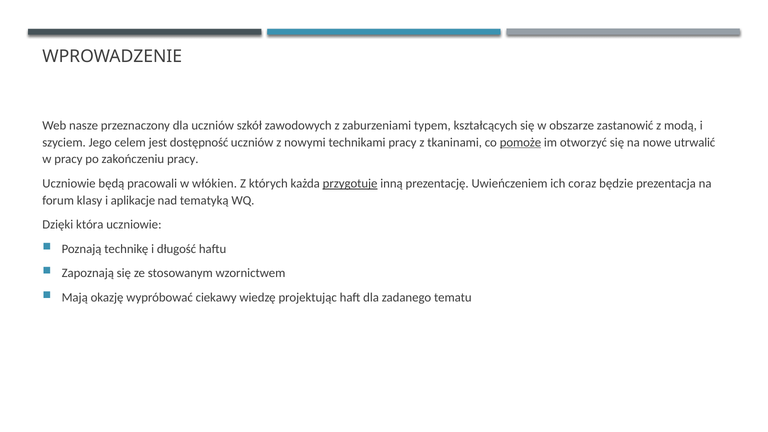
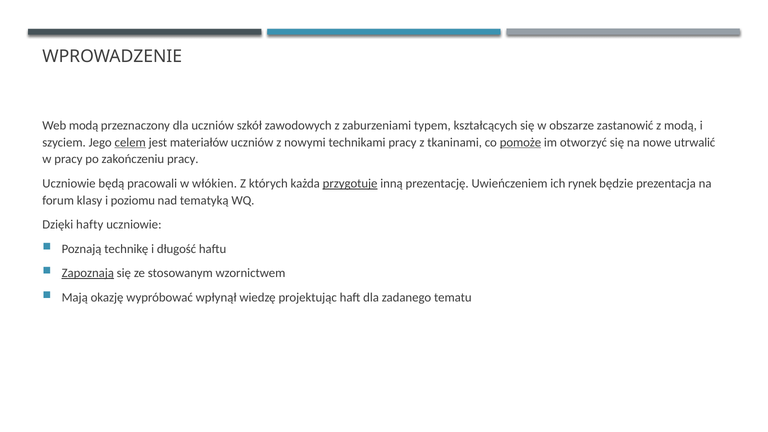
Web nasze: nasze -> modą (84, 125)
celem underline: none -> present (130, 142)
dostępność: dostępność -> materiałów (199, 142)
coraz: coraz -> rynek (582, 183)
aplikacje: aplikacje -> poziomu (133, 200)
która: która -> hafty (90, 225)
Zapoznają underline: none -> present (88, 273)
ciekawy: ciekawy -> wpłynął (216, 297)
